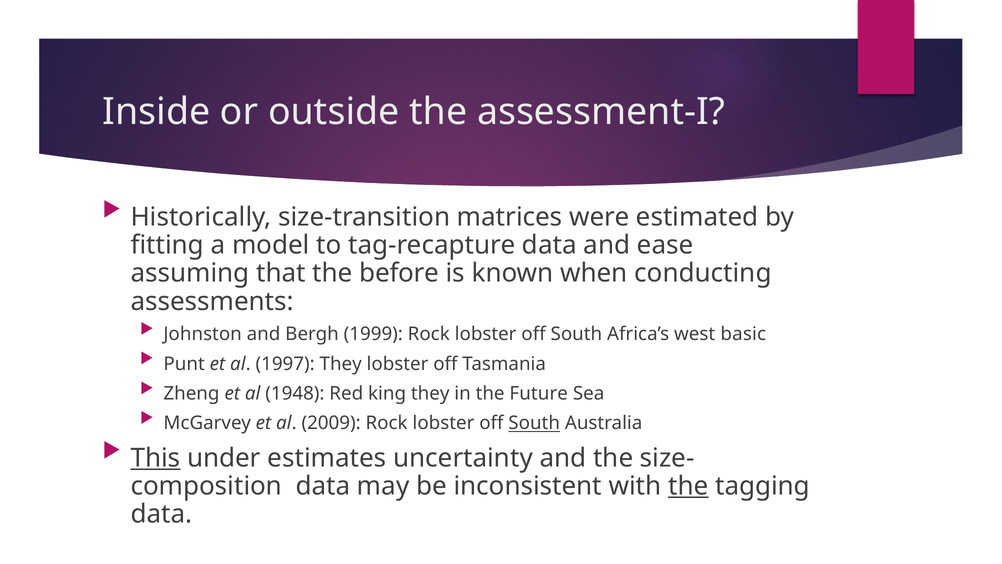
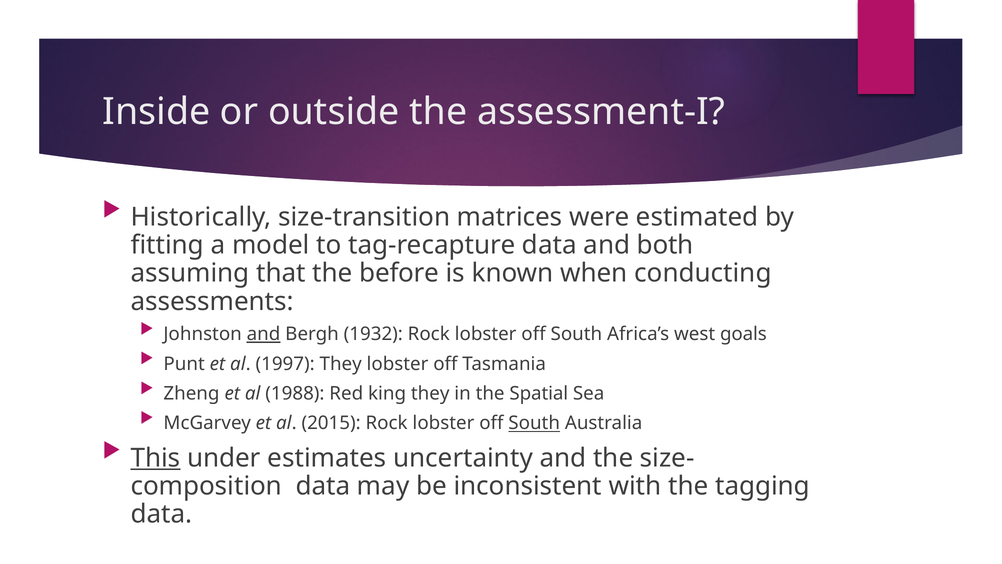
ease: ease -> both (665, 245)
and underline: none -> present (264, 334)
1999: 1999 -> 1932 (373, 334)
basic: basic -> goals (743, 334)
1948: 1948 -> 1988 (295, 393)
Future: Future -> Spatial (539, 393)
2009: 2009 -> 2015 (331, 423)
the underline: present -> none (688, 486)
